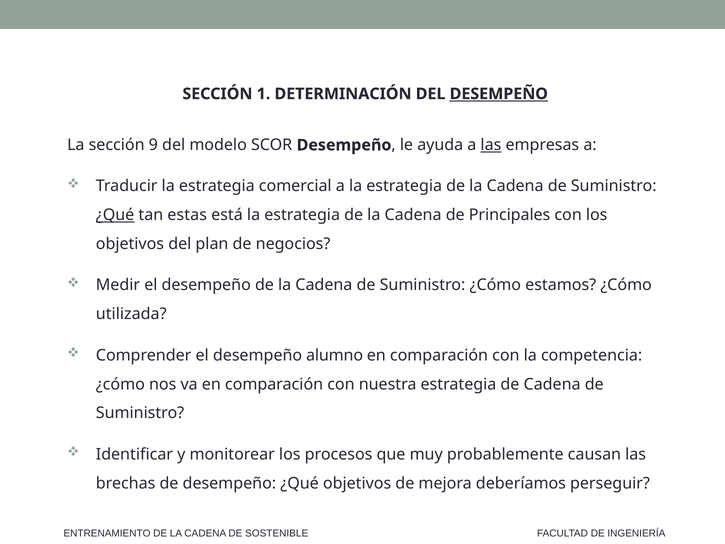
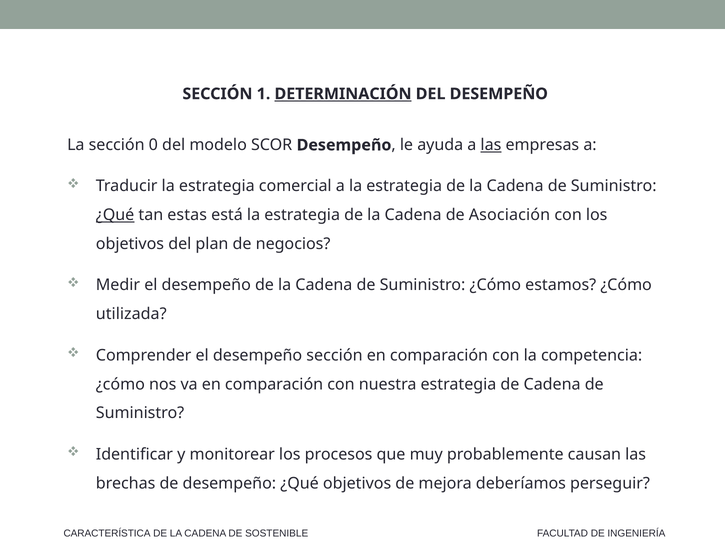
DETERMINACIÓN underline: none -> present (343, 94)
DESEMPEÑO underline: present -> none (499, 94)
9: 9 -> 0 (153, 145)
Principales: Principales -> Asociación (509, 215)
desempeño alumno: alumno -> sección (334, 355)
ENTRENAMIENTO: ENTRENAMIENTO -> CARACTERÍSTICA (107, 533)
